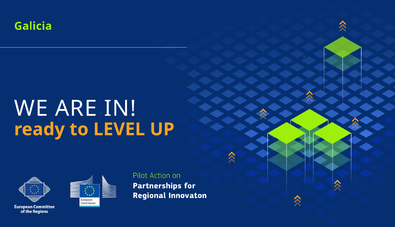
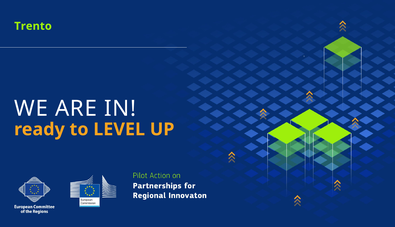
Galicia: Galicia -> Trento (33, 26)
